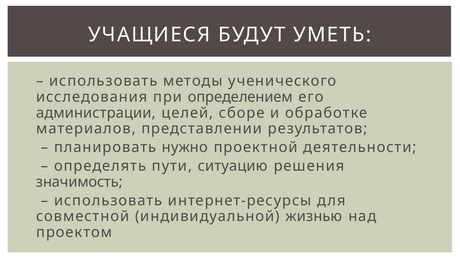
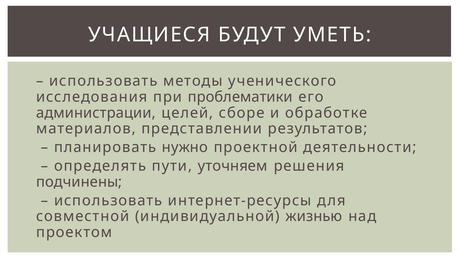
определением: определением -> проблематики (240, 97)
ситуацию: ситуацию -> уточняем (233, 166)
значимость: значимость -> подчинены (79, 182)
